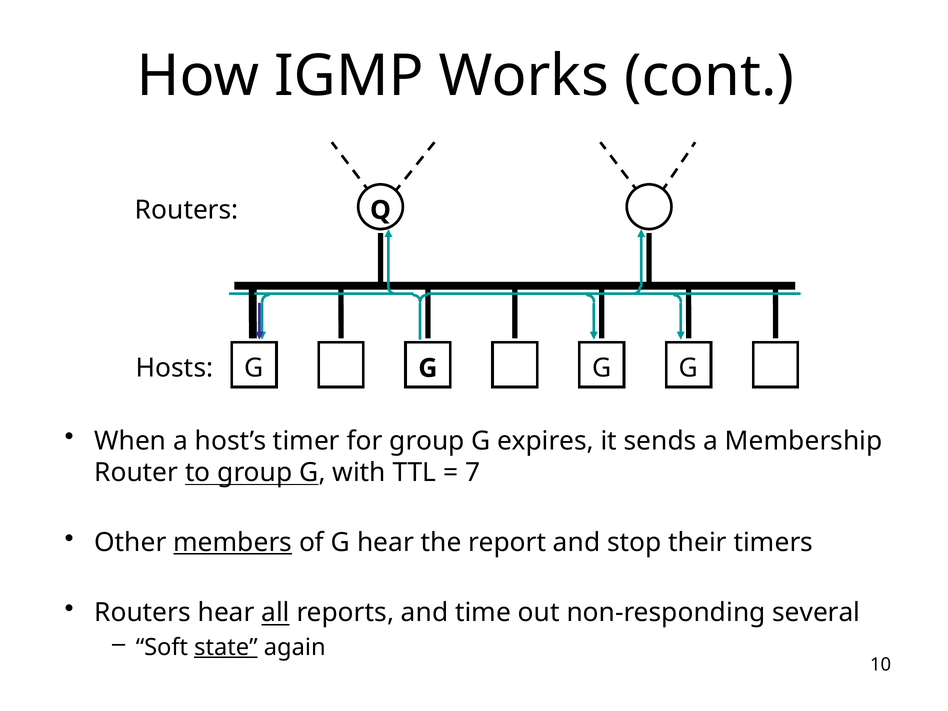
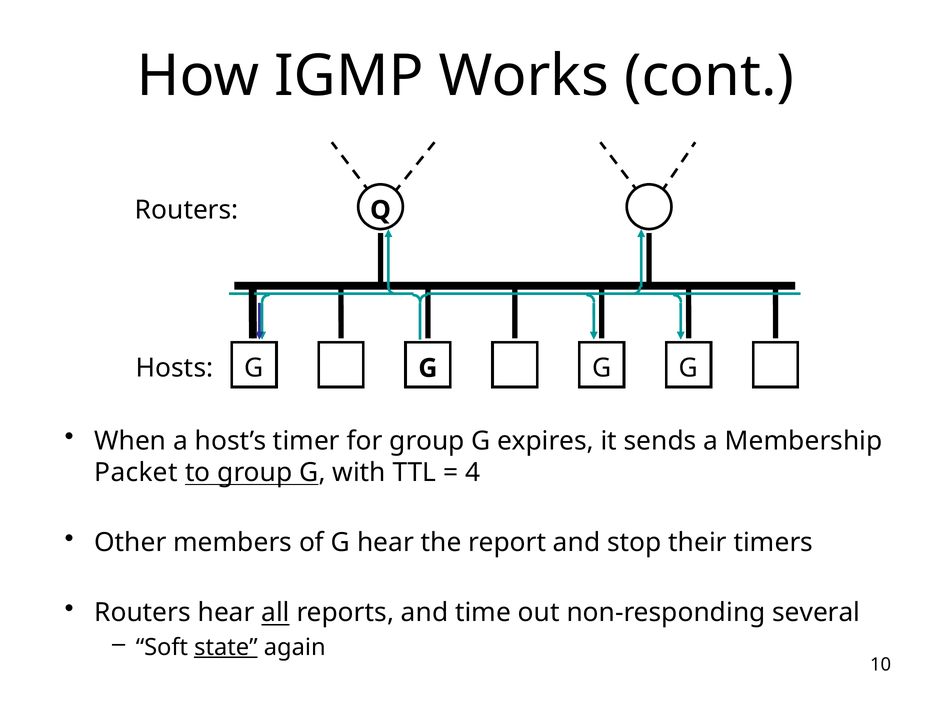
Router: Router -> Packet (136, 473)
7: 7 -> 4 (473, 473)
members underline: present -> none (233, 543)
